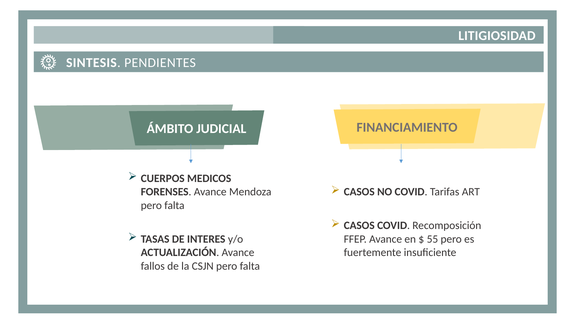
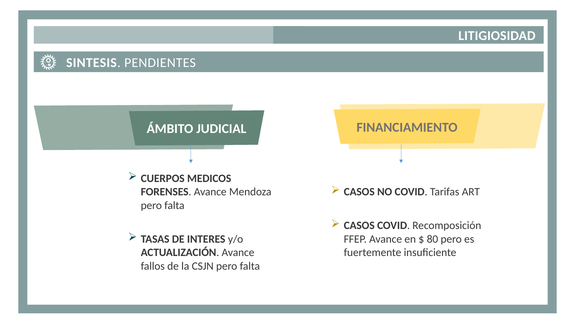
55: 55 -> 80 (432, 239)
